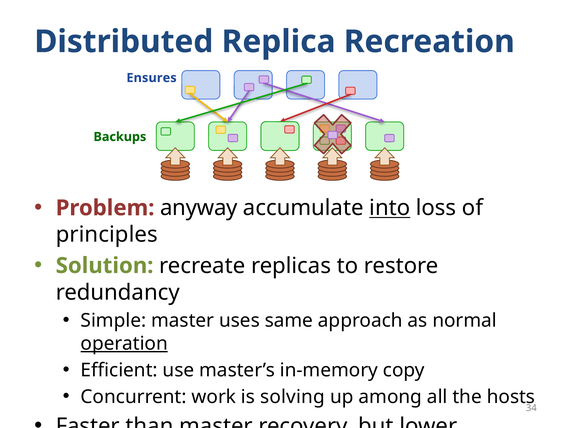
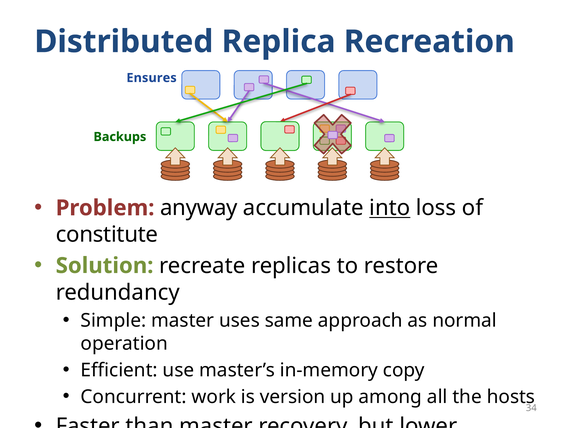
principles: principles -> constitute (107, 235)
operation underline: present -> none (124, 344)
solving: solving -> version (293, 397)
